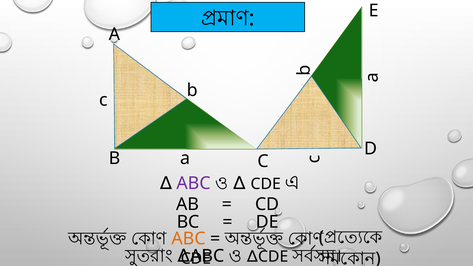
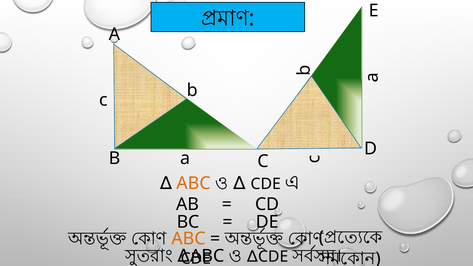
ABC colour: purple -> orange (194, 183)
